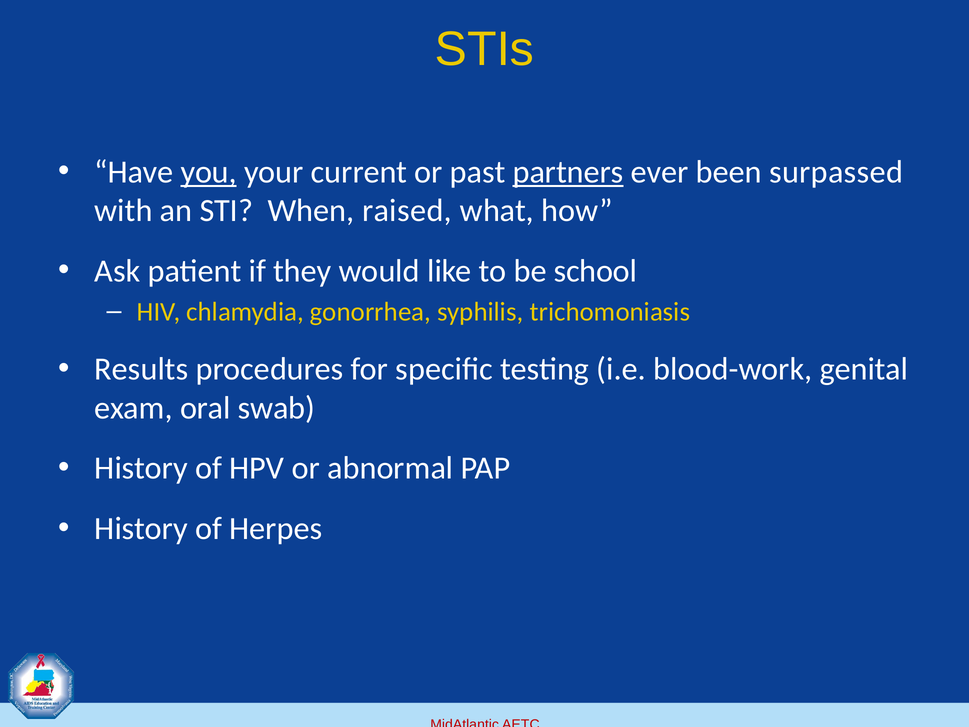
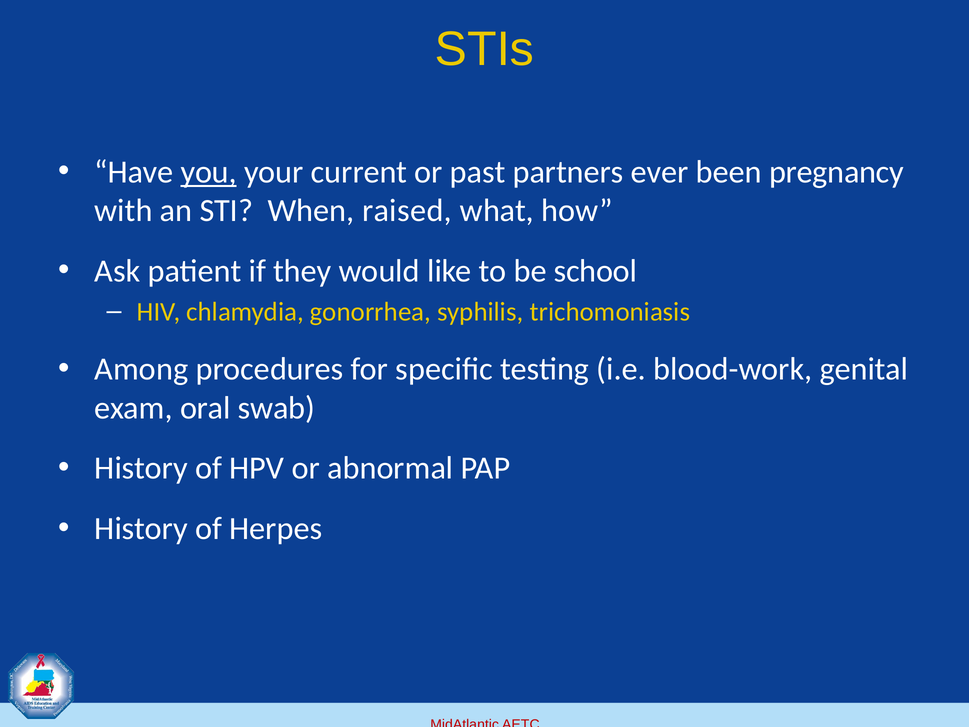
partners underline: present -> none (568, 172)
surpassed: surpassed -> pregnancy (836, 172)
Results: Results -> Among (141, 369)
